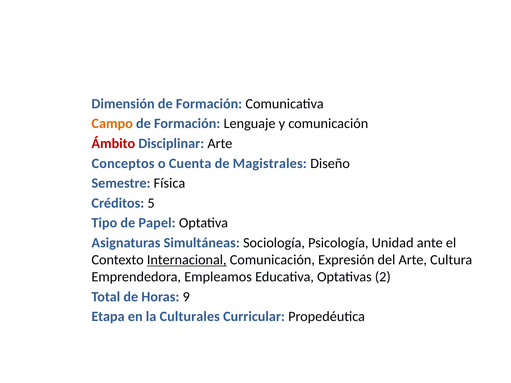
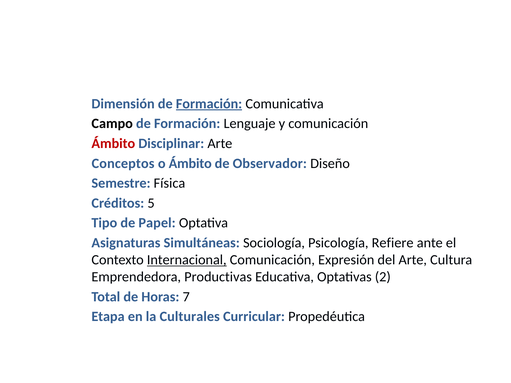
Formación underline: none -> present (209, 104)
Campo colour: orange -> black (112, 124)
o Cuenta: Cuenta -> Ámbito (190, 163)
Magistrales: Magistrales -> Observador (270, 163)
Unidad: Unidad -> Refiere (393, 243)
Empleamos: Empleamos -> Productivas (218, 277)
9: 9 -> 7 (186, 297)
